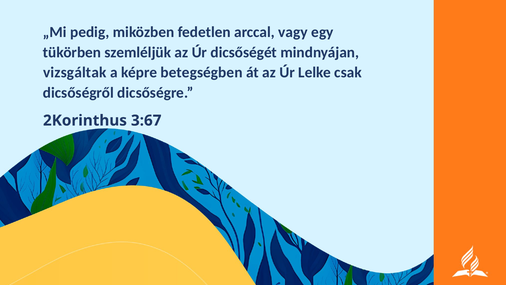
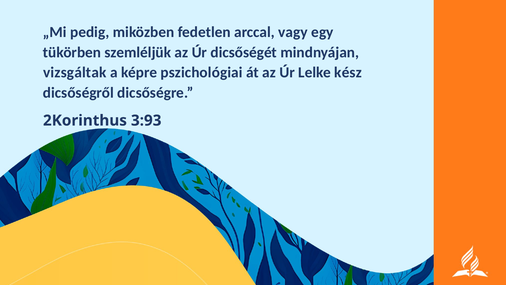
betegségben: betegségben -> pszichológiai (202, 72)
csak: csak -> kész (348, 72)
3:67: 3:67 -> 3:93 (146, 120)
